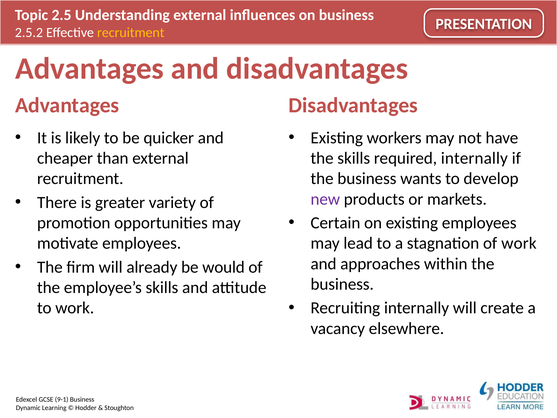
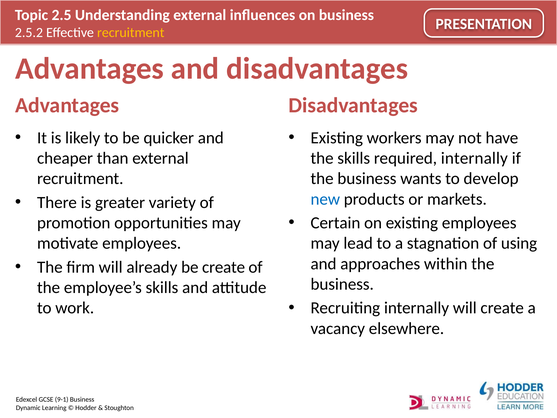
new colour: purple -> blue (325, 199)
of work: work -> using (519, 243)
be would: would -> create (224, 267)
